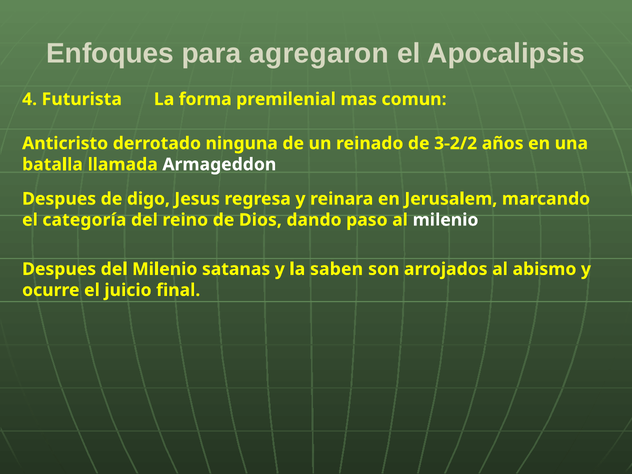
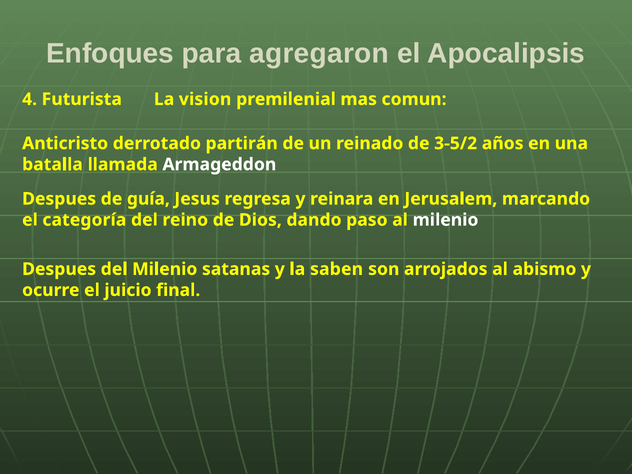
forma: forma -> vision (205, 99)
ninguna: ninguna -> partirán (242, 143)
3-2/2: 3-2/2 -> 3-5/2 (456, 143)
digo: digo -> guía (148, 199)
